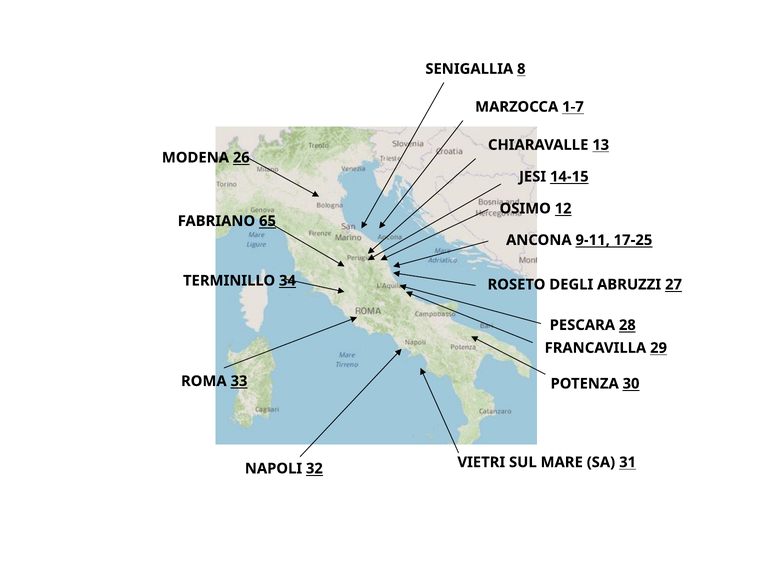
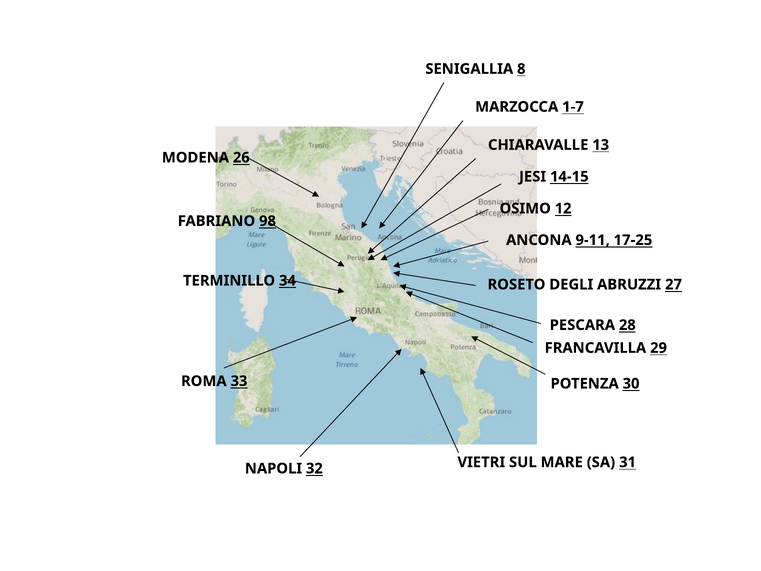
65: 65 -> 98 (268, 221)
